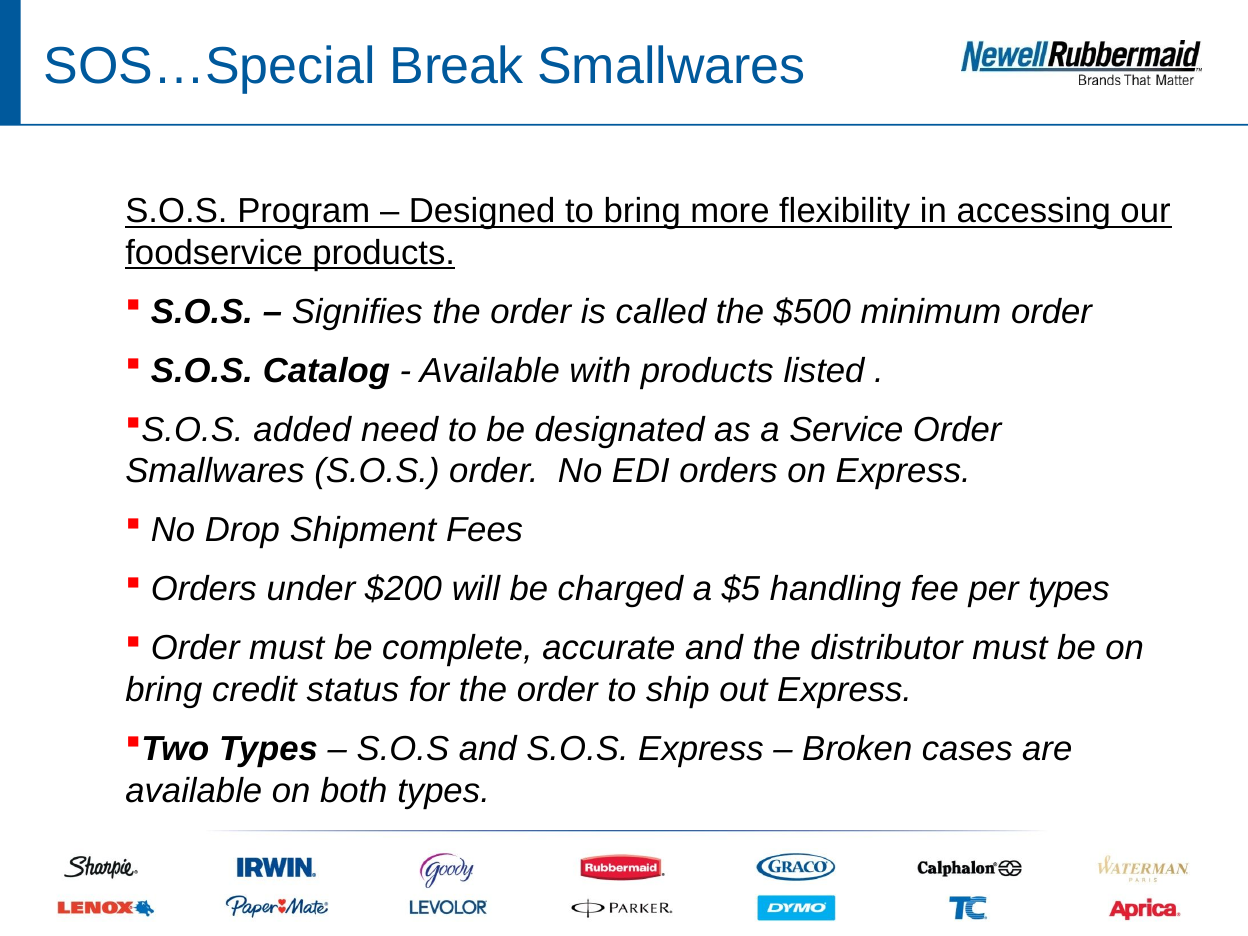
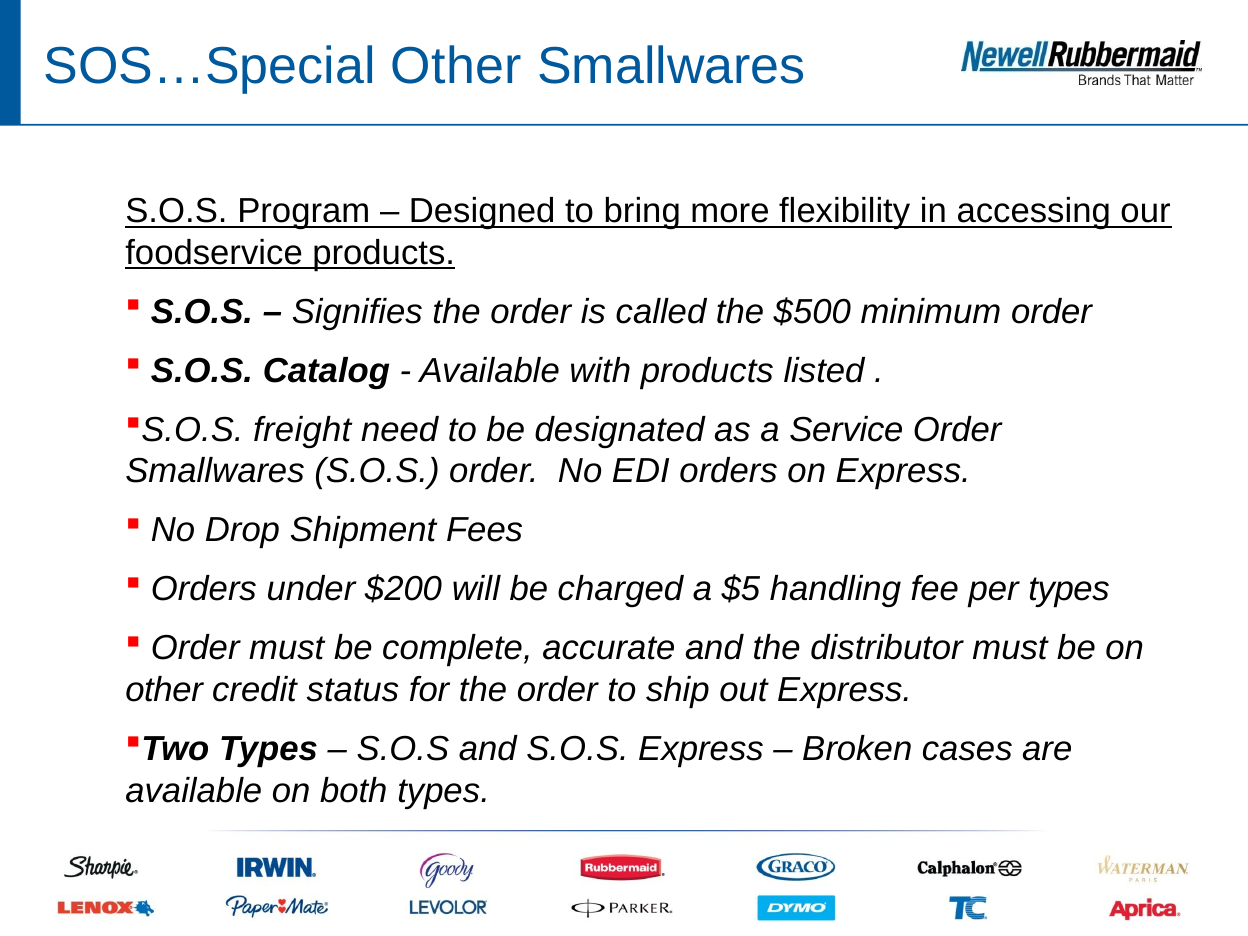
SOS…Special Break: Break -> Other (456, 66)
added: added -> freight (302, 430)
bring: bring -> other (164, 690)
